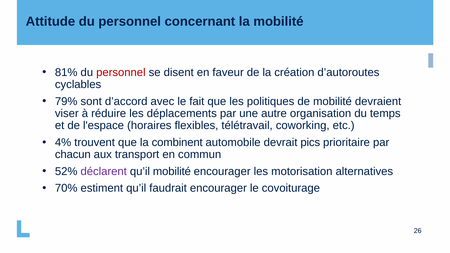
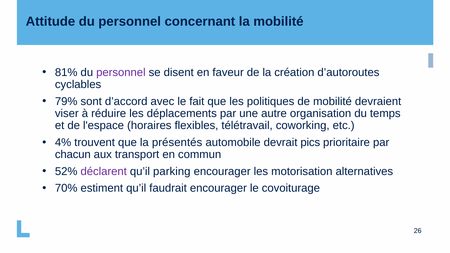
personnel colour: red -> purple (121, 72)
combinent: combinent -> présentés (177, 142)
qu’il mobilité: mobilité -> parking (172, 171)
